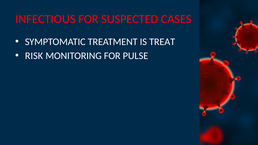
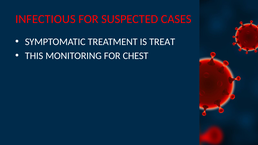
RISK: RISK -> THIS (34, 56)
PULSE: PULSE -> CHEST (136, 56)
